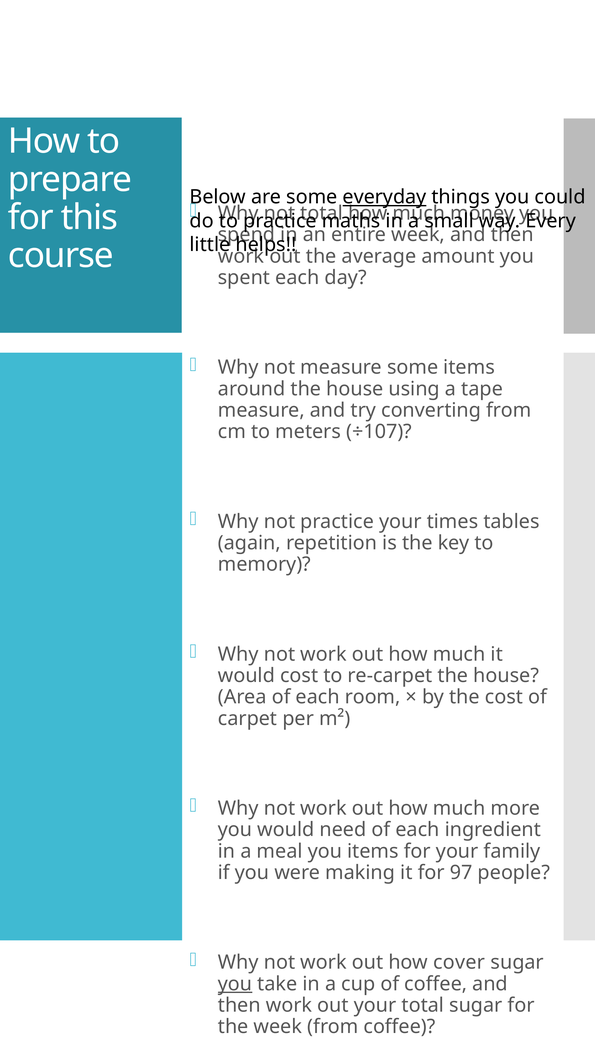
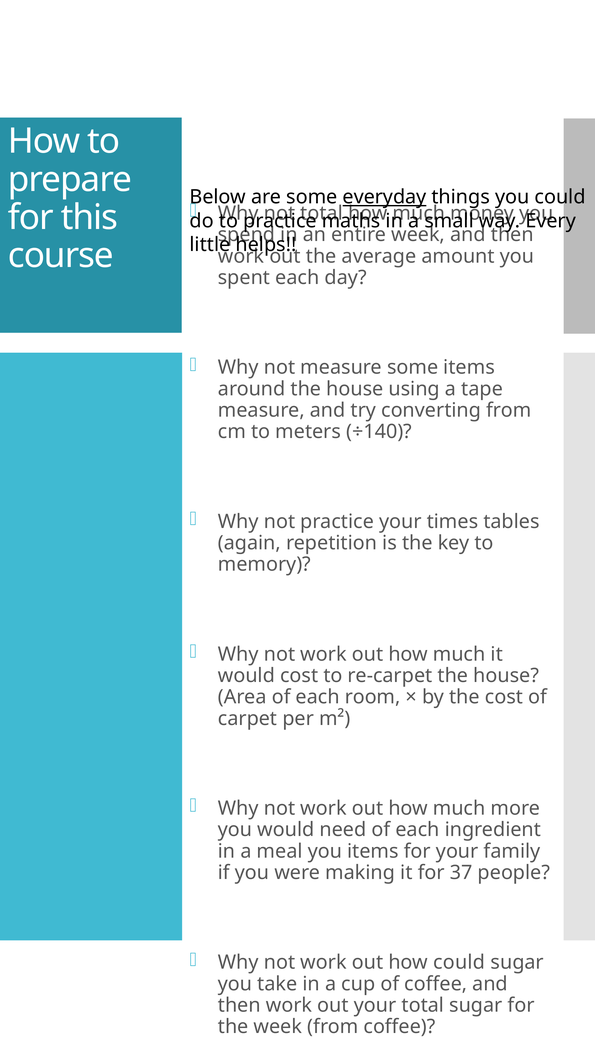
÷107: ÷107 -> ÷140 (379, 432)
97: 97 -> 37 (461, 872)
how cover: cover -> could (459, 962)
you underline: present -> none (235, 984)
